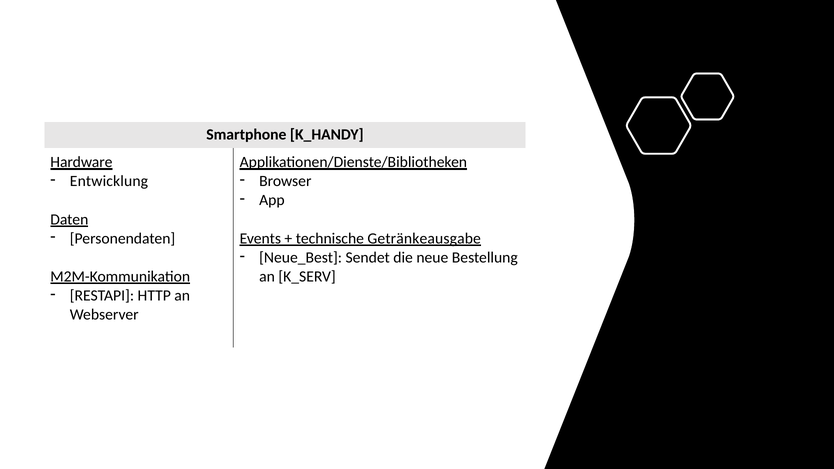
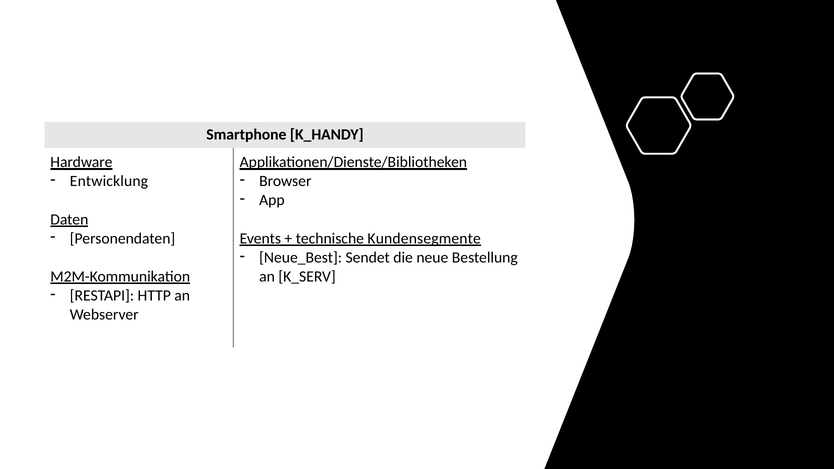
Getränkeausgabe: Getränkeausgabe -> Kundensegmente (424, 239)
